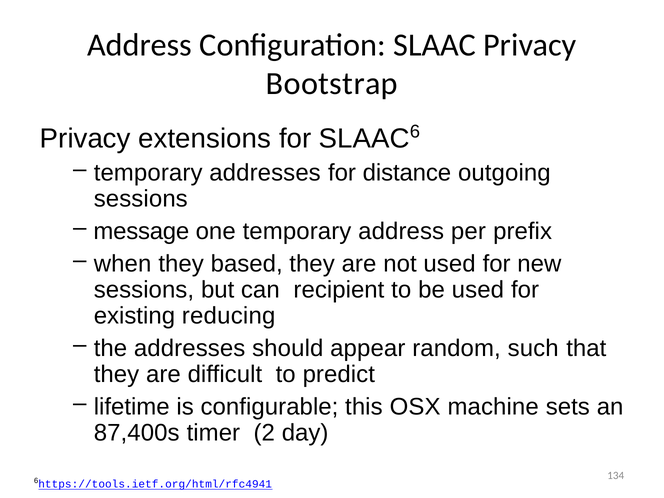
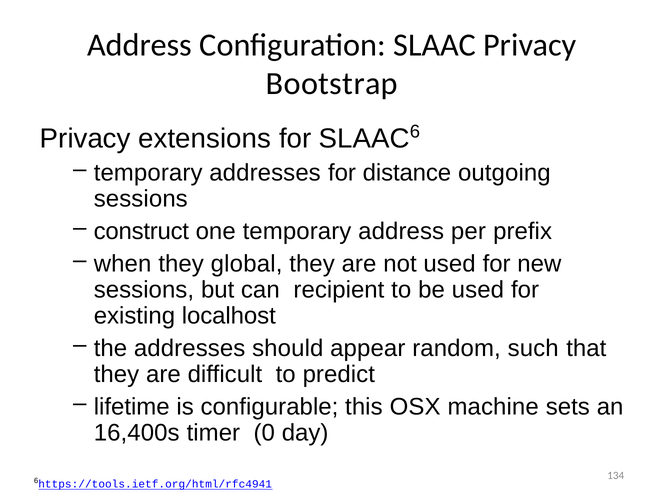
message: message -> construct (141, 231)
based: based -> global (247, 264)
reducing: reducing -> localhost (229, 316)
87,400s: 87,400s -> 16,400s (137, 433)
2: 2 -> 0 (264, 433)
